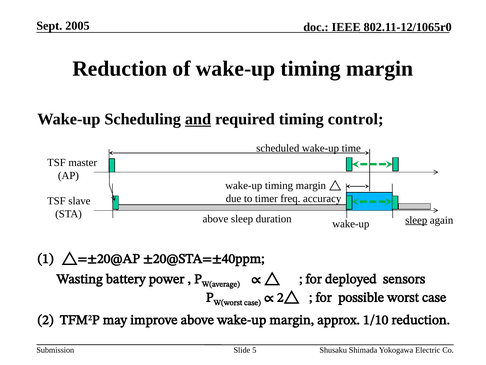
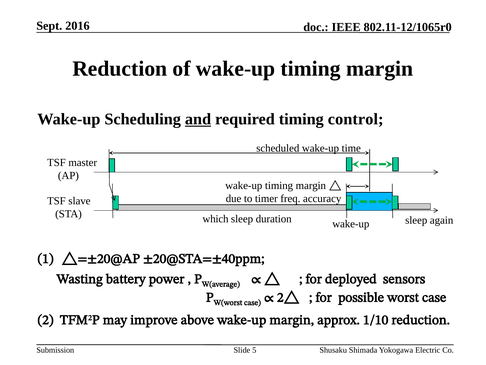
2005: 2005 -> 2016 (77, 26)
above: above -> which (216, 219)
sleep underline: present -> none (416, 220)
